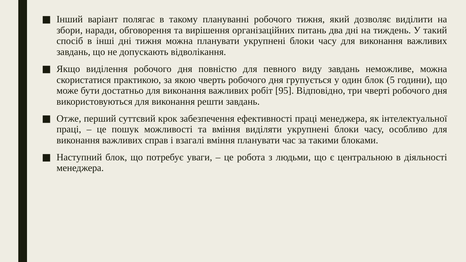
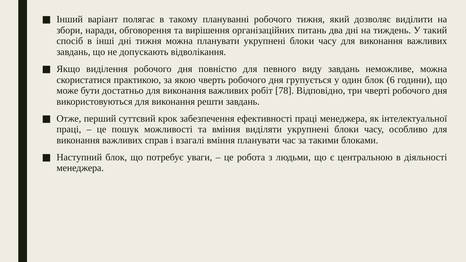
5: 5 -> 6 (391, 80)
95: 95 -> 78 (285, 91)
